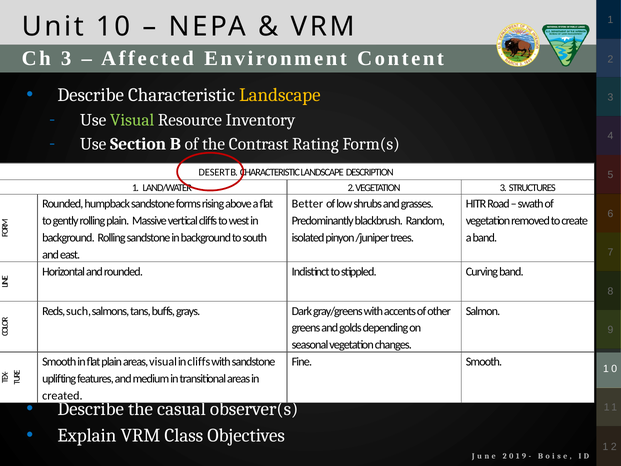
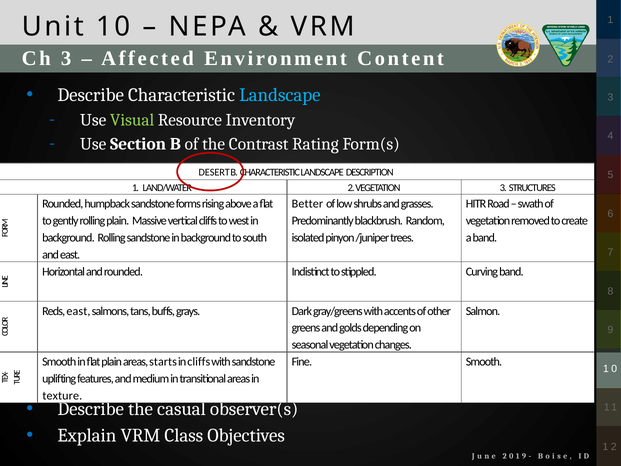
Landscape colour: yellow -> light blue (280, 95)
Reds such: such -> east (78, 311)
areas visual: visual -> starts (163, 362)
created: created -> texture (62, 395)
